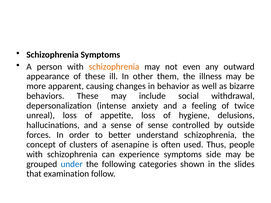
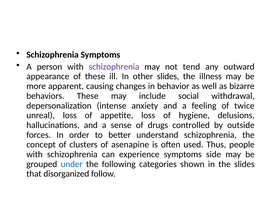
schizophrenia colour: orange -> purple (114, 67)
even: even -> tend (191, 67)
other them: them -> slides (168, 77)
of sense: sense -> drugs (158, 125)
examination: examination -> disorganized (66, 174)
